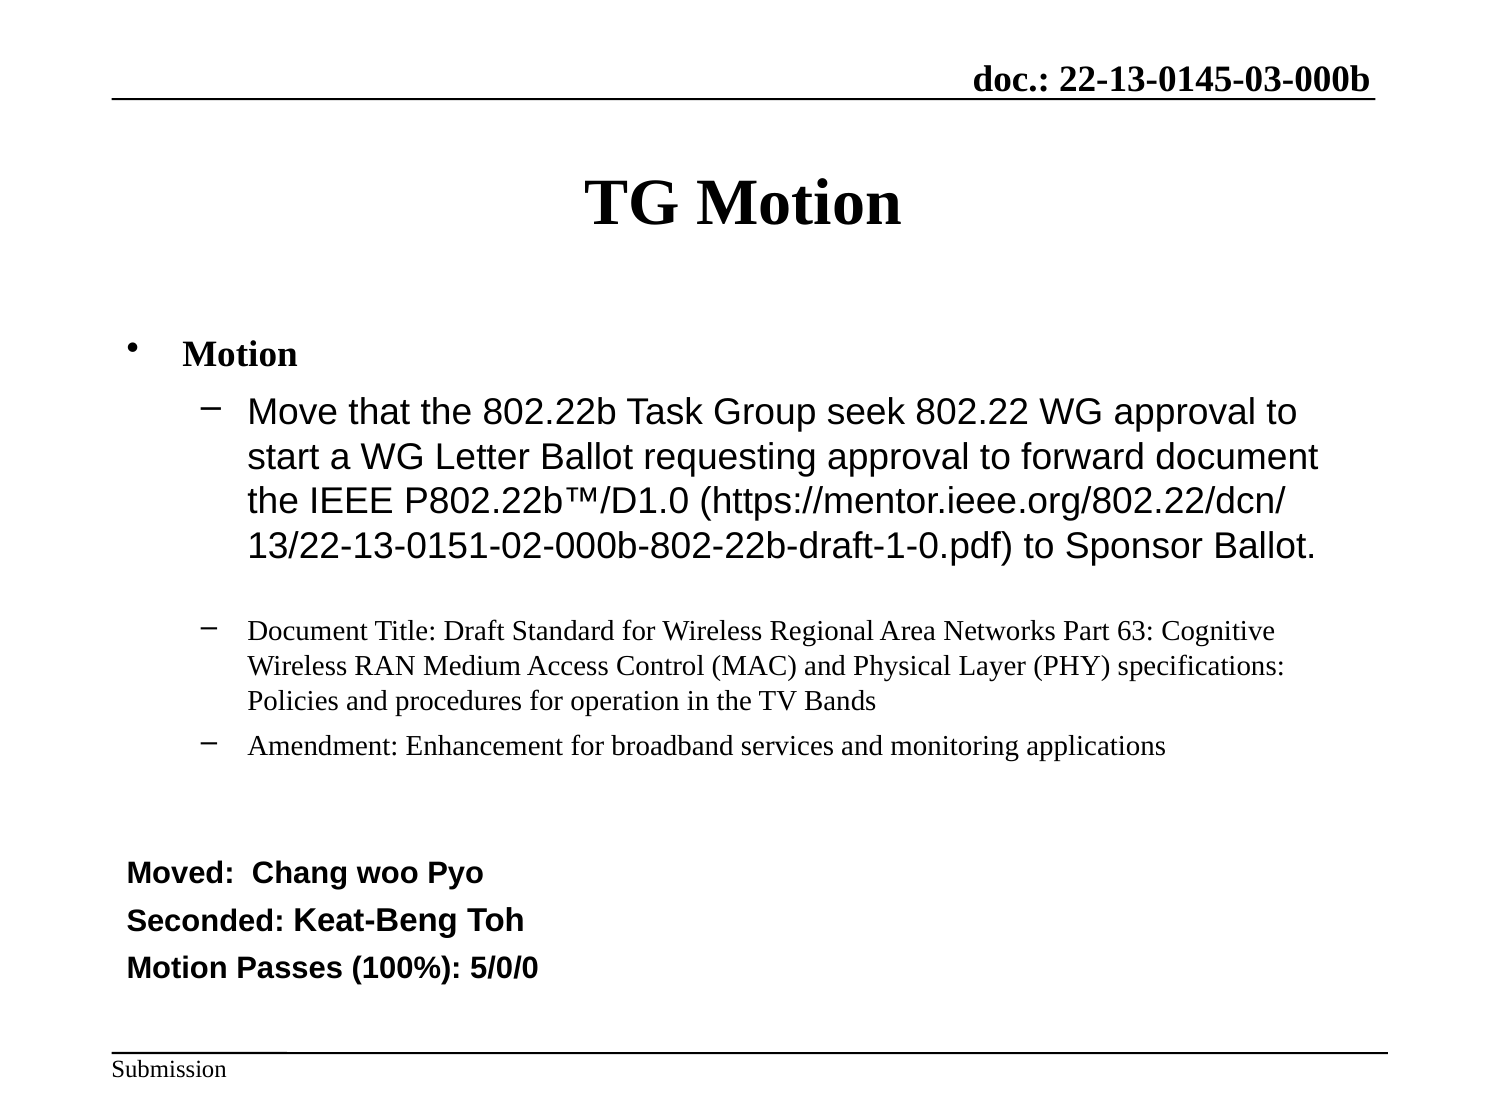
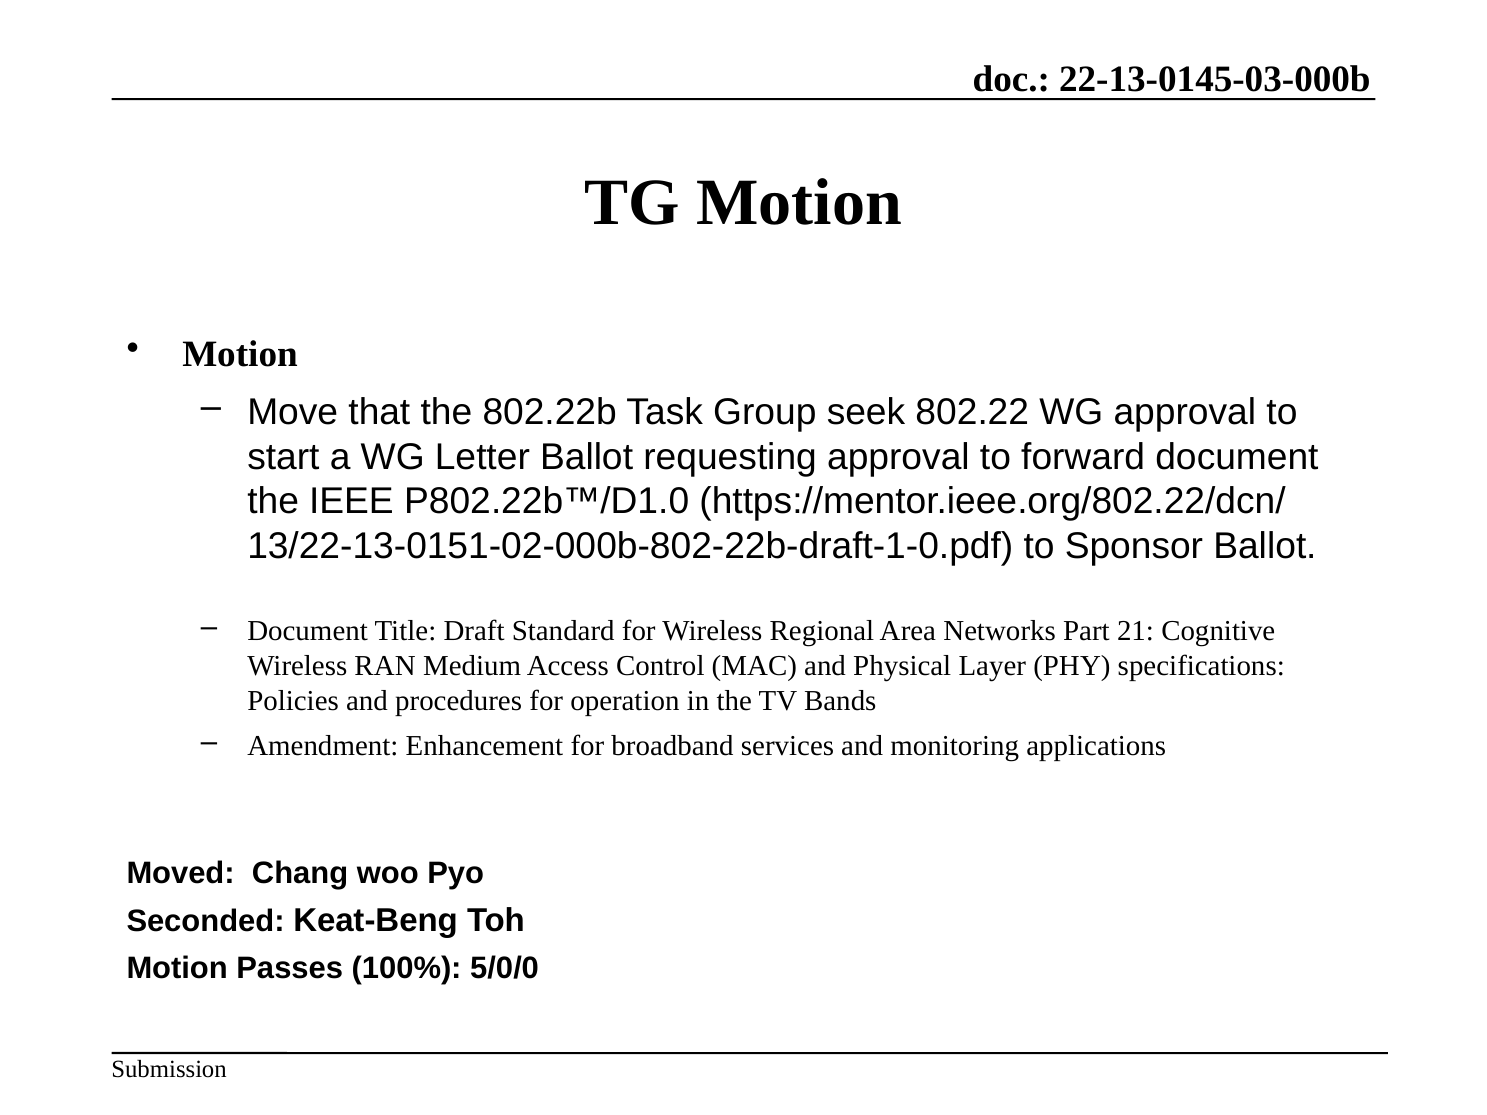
63: 63 -> 21 (1135, 632)
